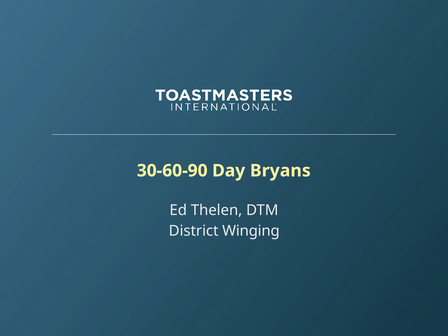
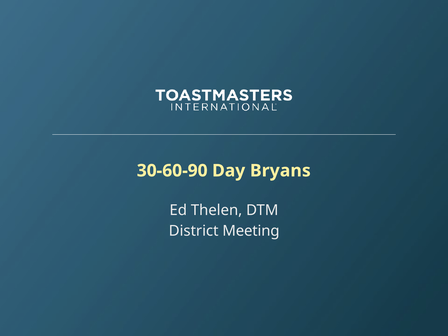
Winging: Winging -> Meeting (251, 231)
